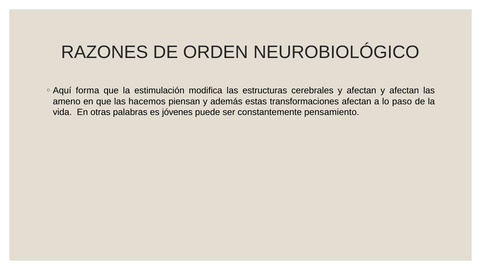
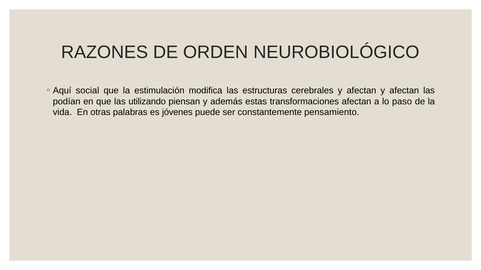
forma: forma -> social (87, 91)
ameno: ameno -> podían (67, 102)
hacemos: hacemos -> utilizando (147, 102)
